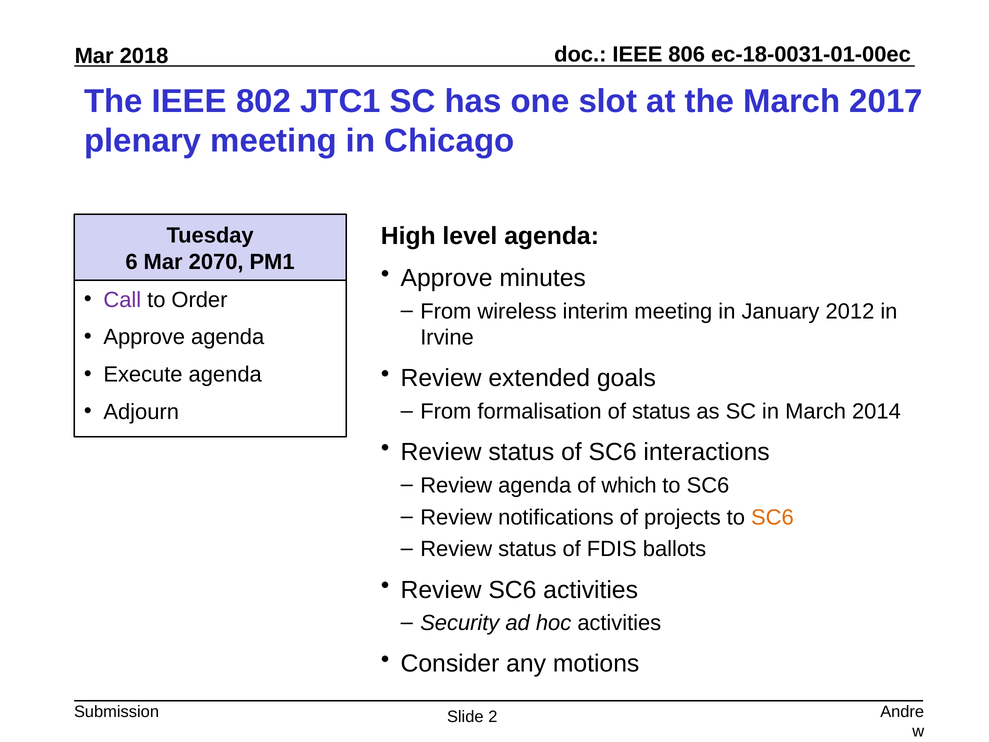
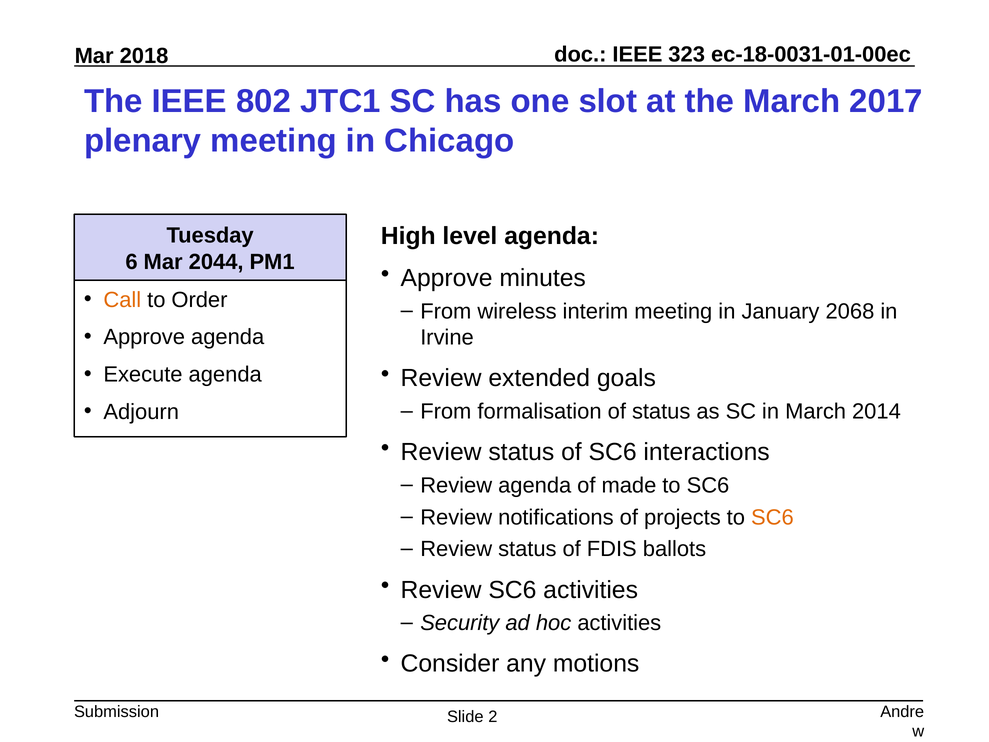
806: 806 -> 323 (687, 54)
2070: 2070 -> 2044 (216, 262)
Call colour: purple -> orange (122, 300)
2012: 2012 -> 2068 (850, 311)
which: which -> made (629, 485)
